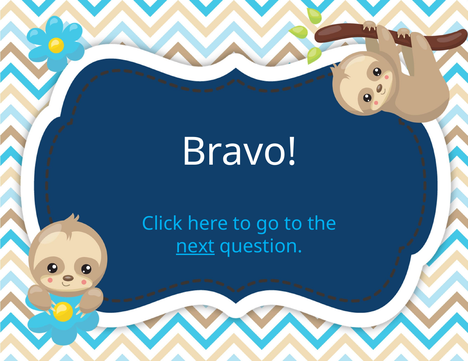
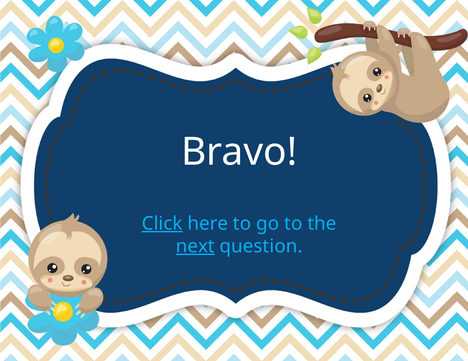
Click underline: none -> present (162, 224)
